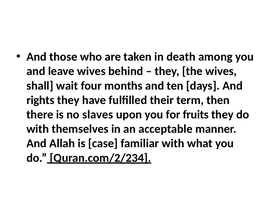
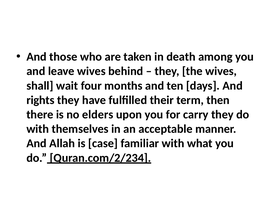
slaves: slaves -> elders (98, 115)
fruits: fruits -> carry (196, 115)
